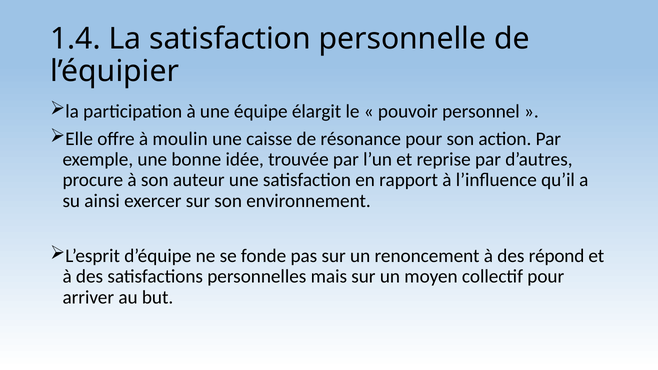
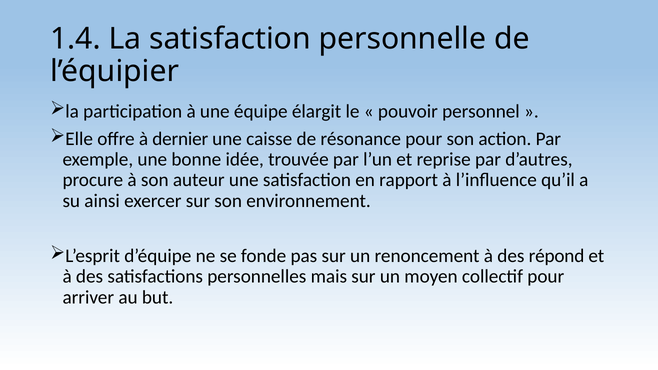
moulin: moulin -> dernier (180, 139)
